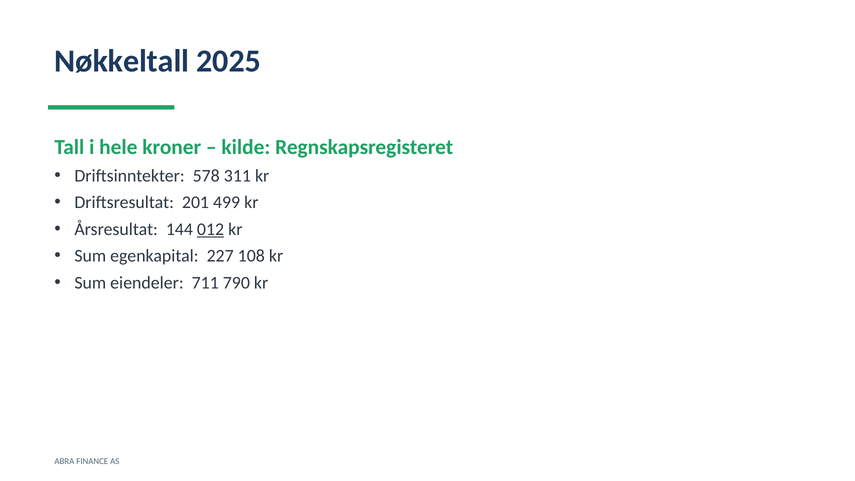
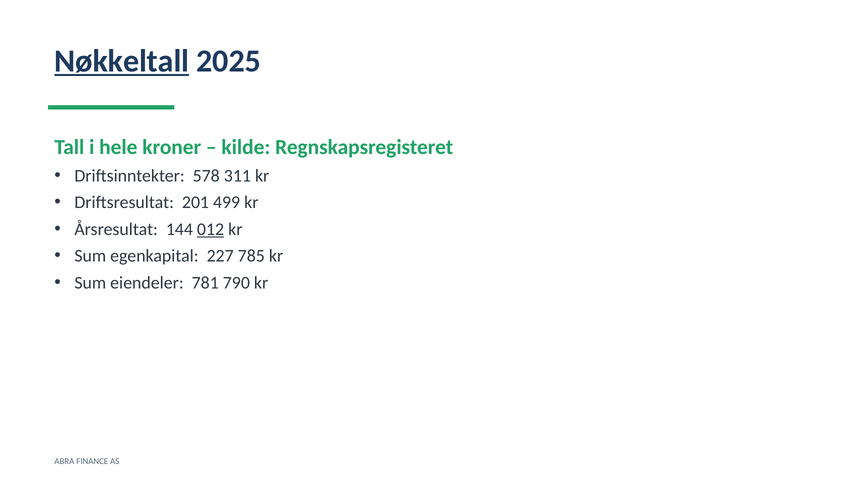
Nøkkeltall underline: none -> present (122, 61)
108: 108 -> 785 (251, 256)
711: 711 -> 781 (205, 283)
